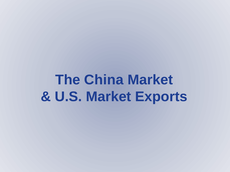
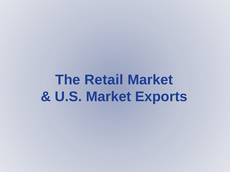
China: China -> Retail (104, 80)
